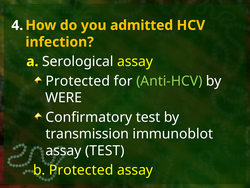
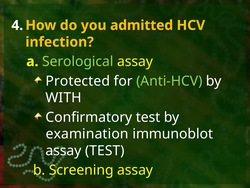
Serological colour: white -> light green (78, 61)
WERE: WERE -> WITH (64, 97)
transmission: transmission -> examination (87, 134)
b Protected: Protected -> Screening (81, 170)
